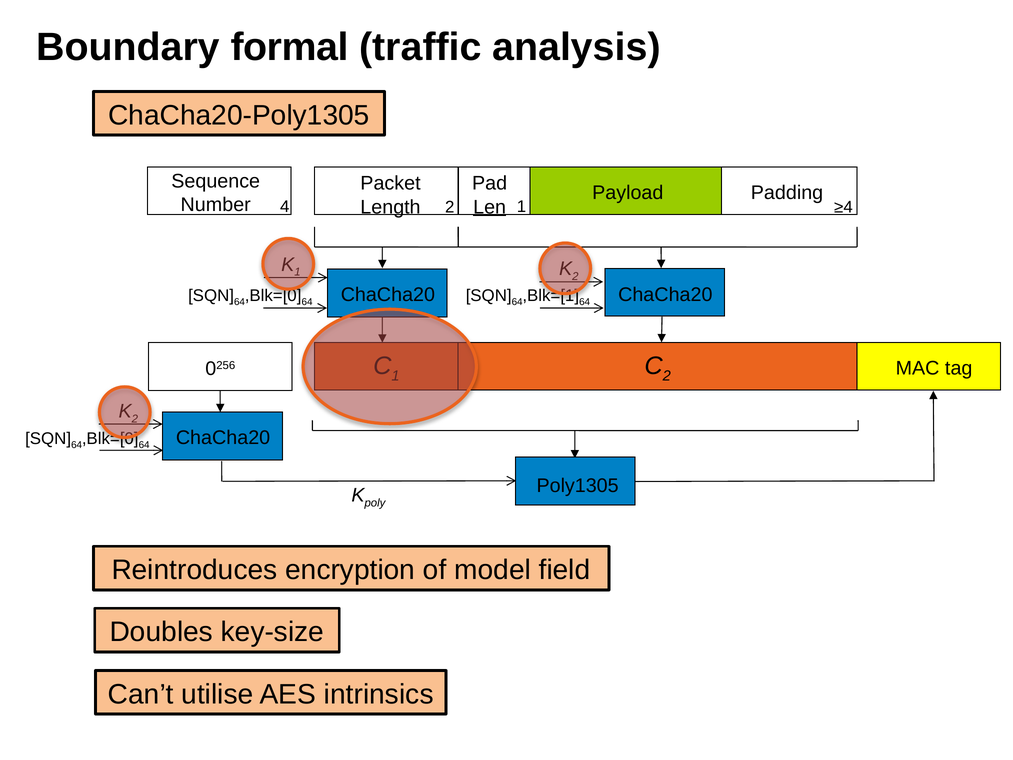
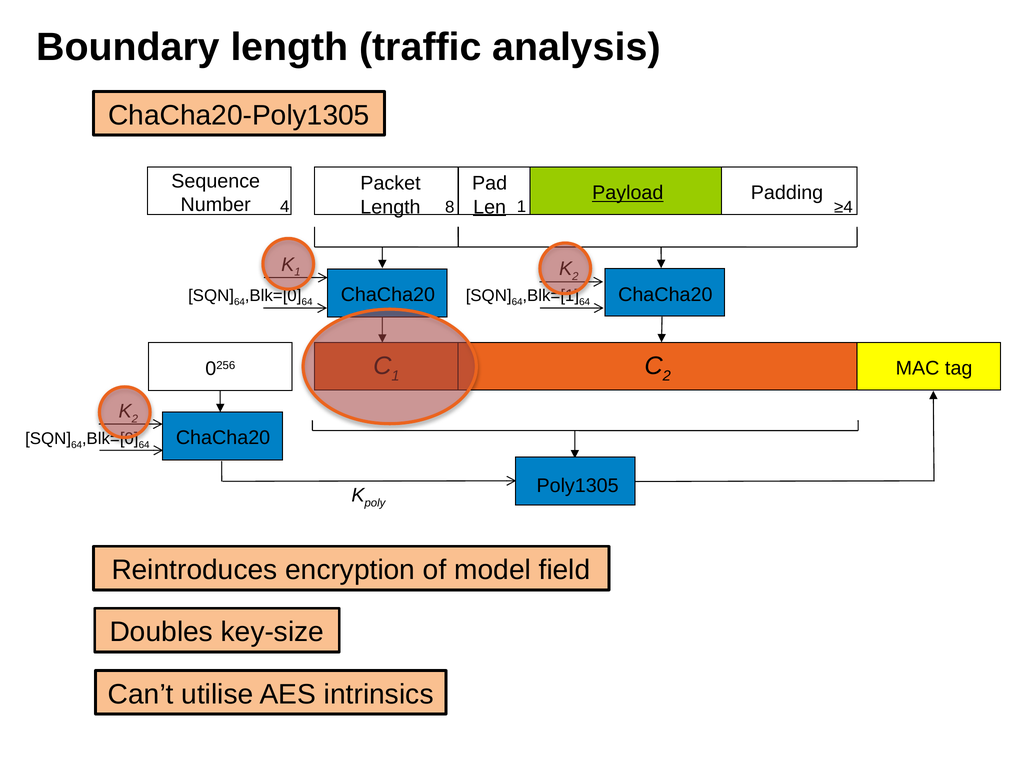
Boundary formal: formal -> length (290, 47)
Payload underline: none -> present (628, 193)
Length 2: 2 -> 8 (450, 207)
